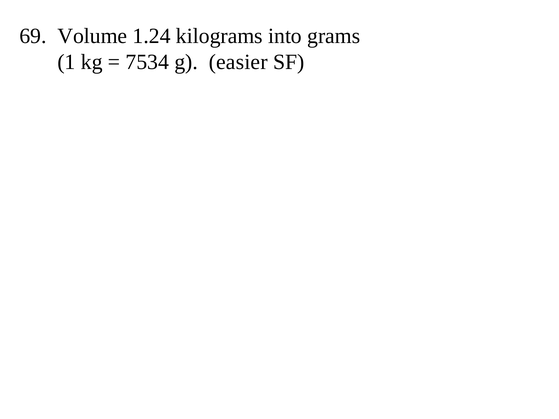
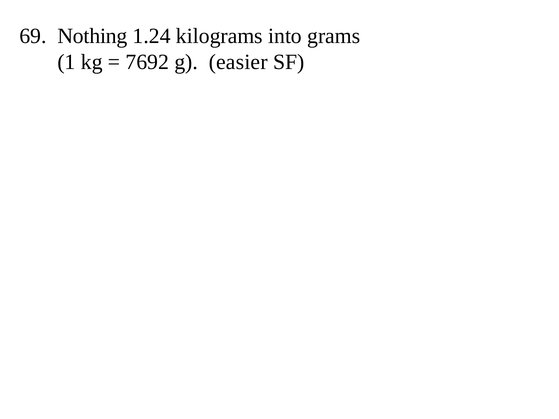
Volume: Volume -> Nothing (92, 36)
7534: 7534 -> 7692 (147, 62)
